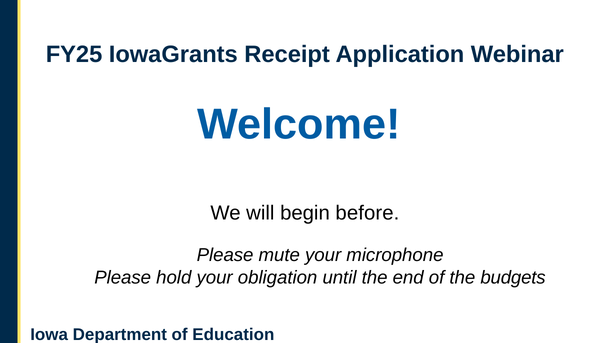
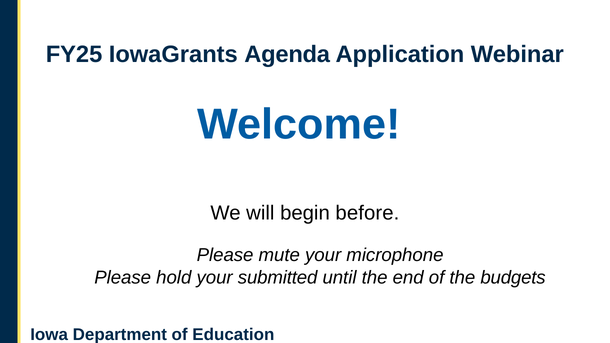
Receipt: Receipt -> Agenda (287, 55)
obligation: obligation -> submitted (278, 278)
